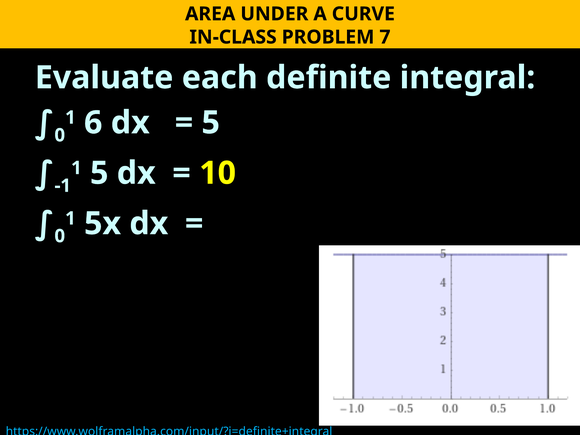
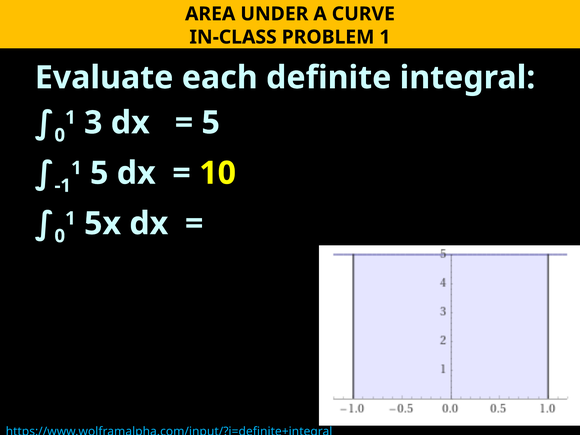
PROBLEM 7: 7 -> 1 (385, 37)
6: 6 -> 3 (93, 123)
